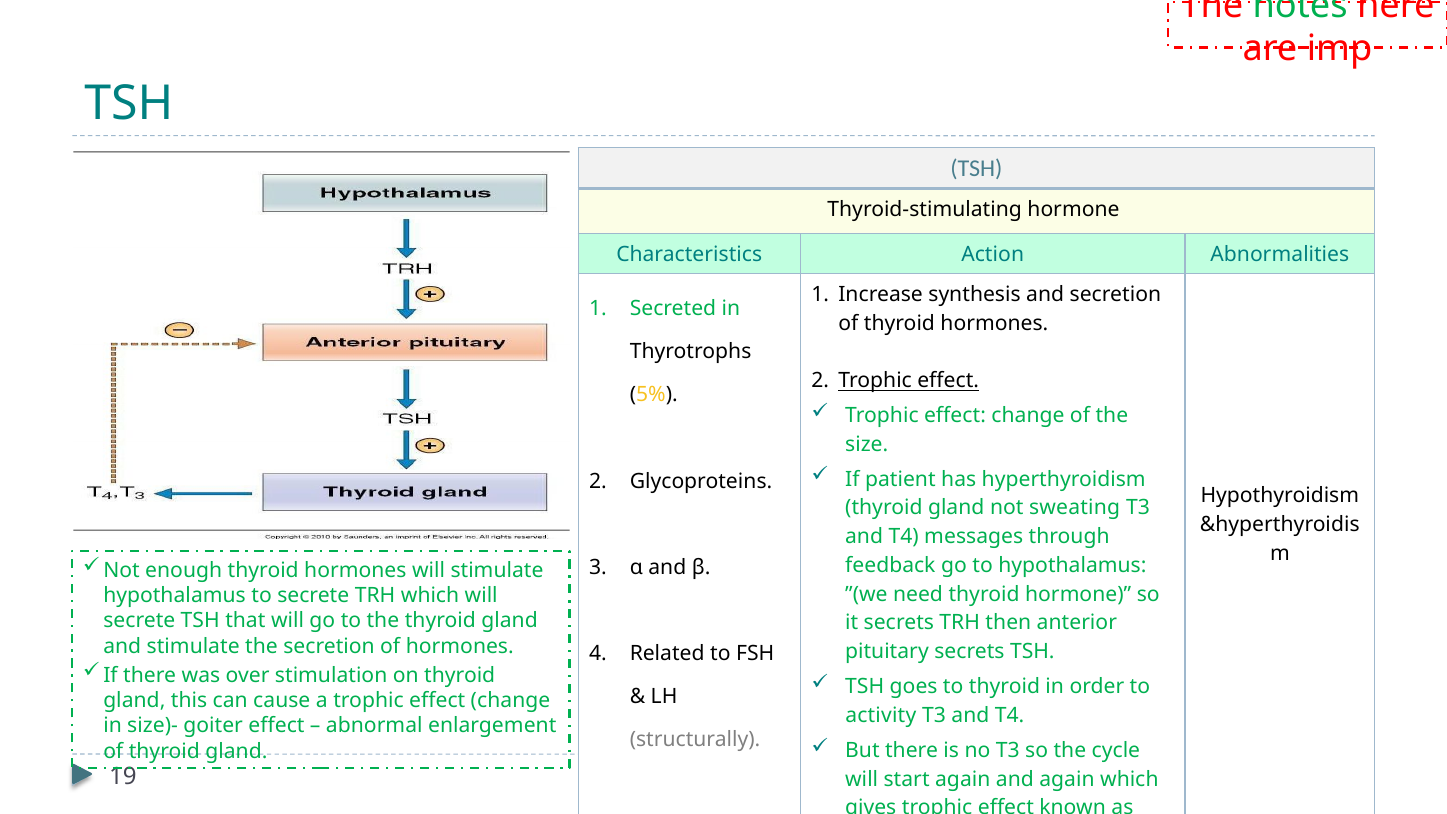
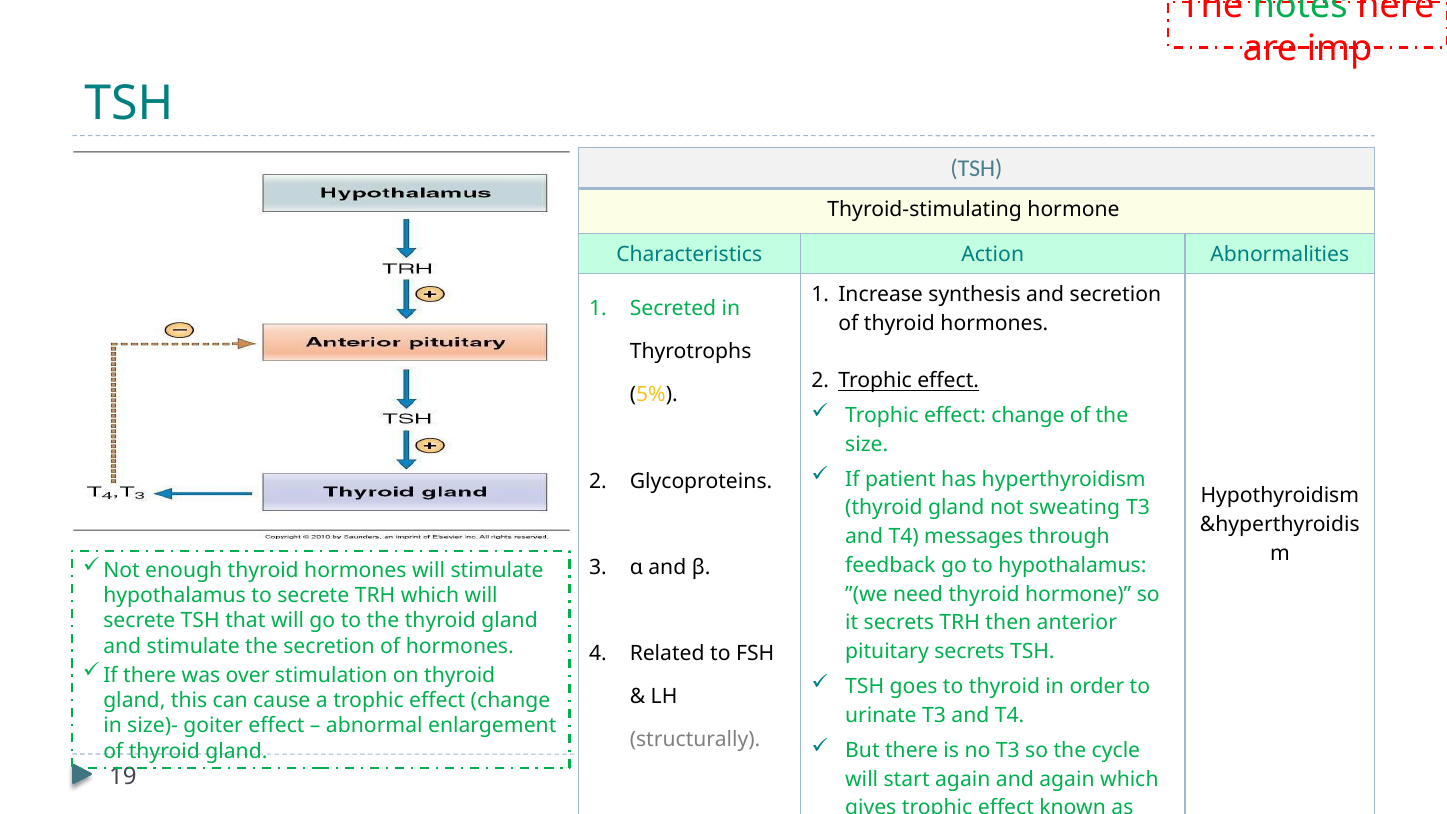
activity: activity -> urinate (881, 716)
